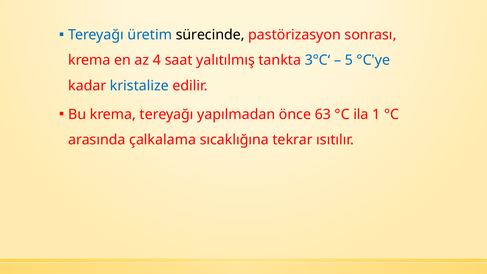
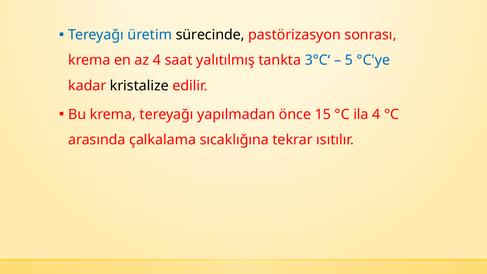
kristalize colour: blue -> black (139, 86)
63: 63 -> 15 (323, 114)
ila 1: 1 -> 4 (376, 114)
